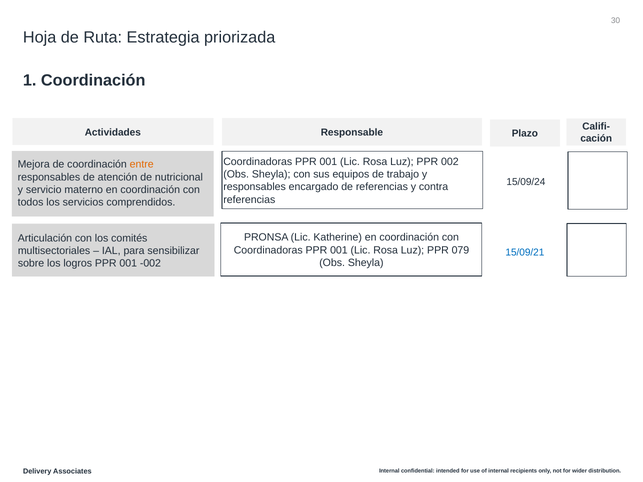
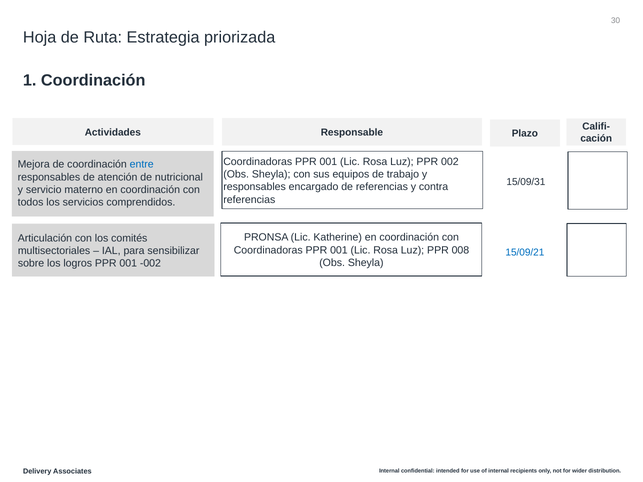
entre colour: orange -> blue (142, 165)
15/09/24: 15/09/24 -> 15/09/31 (526, 182)
079: 079 -> 008 (460, 250)
